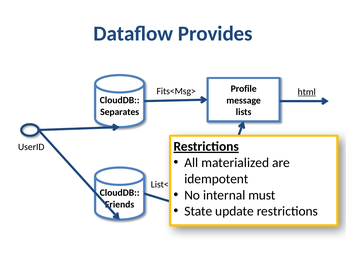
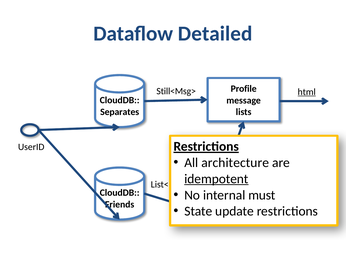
Provides: Provides -> Detailed (215, 33)
Fits<Msg>: Fits<Msg> -> Still<Msg> (176, 91)
materialized: materialized -> architecture (235, 162)
idempotent underline: none -> present (216, 179)
